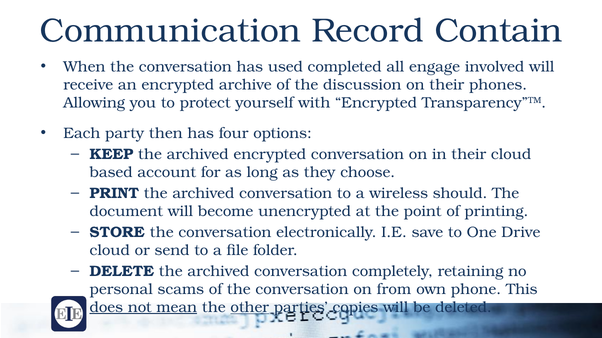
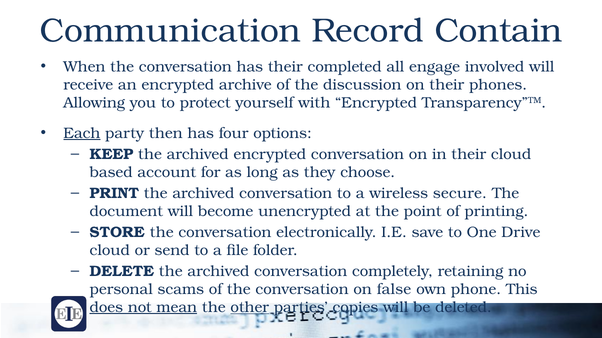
has used: used -> their (285, 67)
Each underline: none -> present (82, 133)
should: should -> secure (460, 194)
from: from -> false (394, 290)
